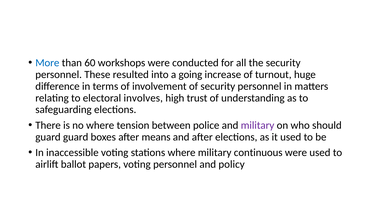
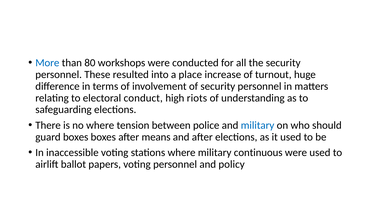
60: 60 -> 80 (90, 63)
going: going -> place (190, 75)
involves: involves -> conduct (143, 98)
trust: trust -> riots (197, 98)
military colour: purple -> blue (258, 125)
guard guard: guard -> boxes (76, 137)
